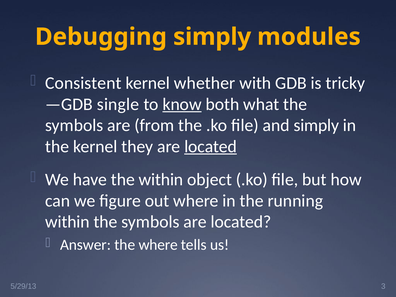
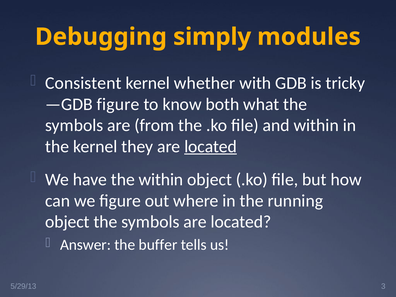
single: single -> figure (118, 104)
know underline: present -> none (182, 104)
and simply: simply -> within (316, 125)
within: within -> object (67, 222)
the where: where -> buffer (158, 245)
